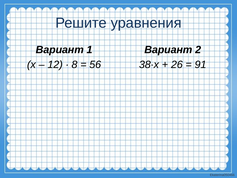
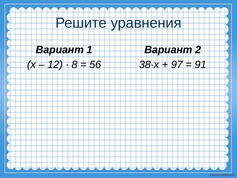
26: 26 -> 97 (177, 64)
